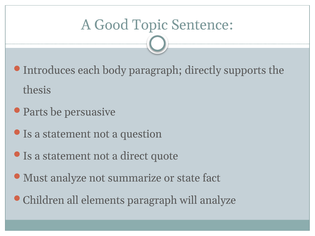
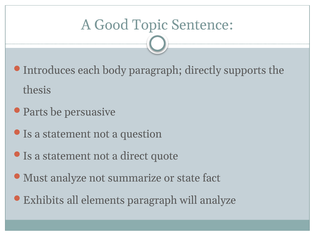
Children: Children -> Exhibits (44, 200)
